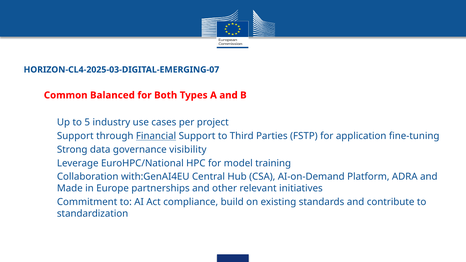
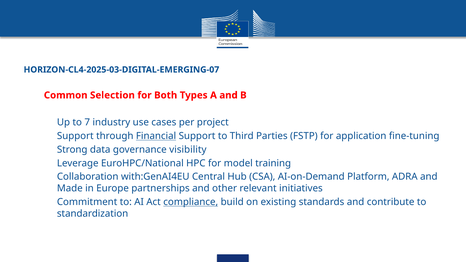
Balanced: Balanced -> Selection (112, 95)
5: 5 -> 7 (87, 122)
compliance underline: none -> present (191, 202)
